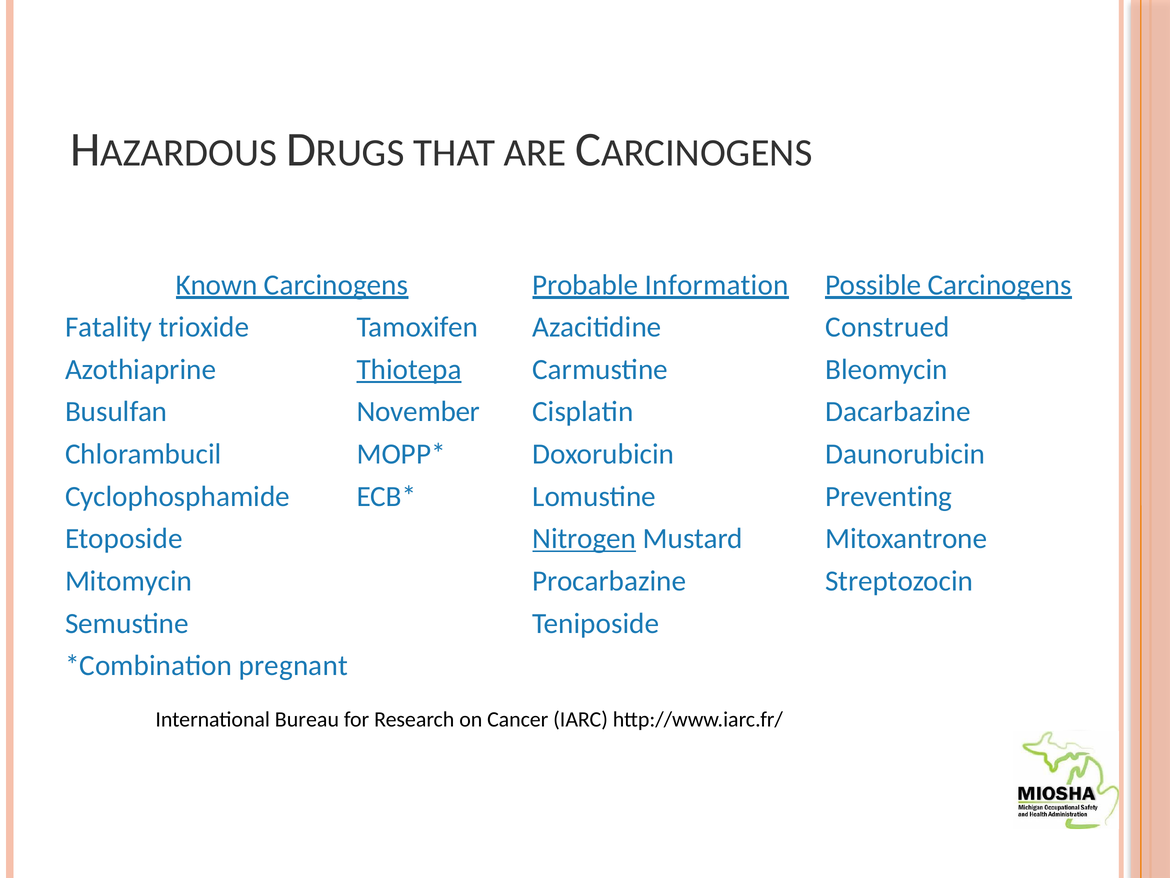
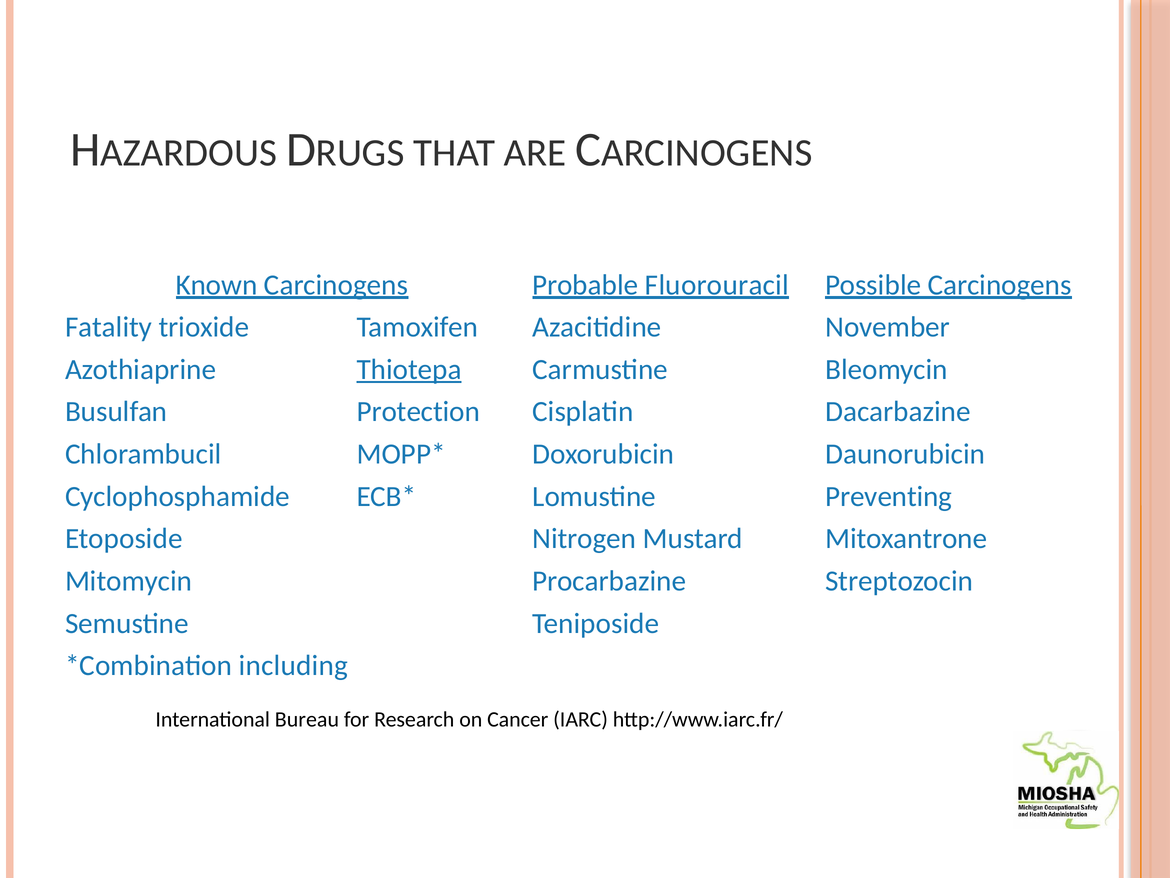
Information: Information -> Fluorouracil (717, 285)
Construed: Construed -> November (888, 327)
November: November -> Protection (418, 412)
Nitrogen underline: present -> none (584, 538)
pregnant: pregnant -> including (293, 665)
